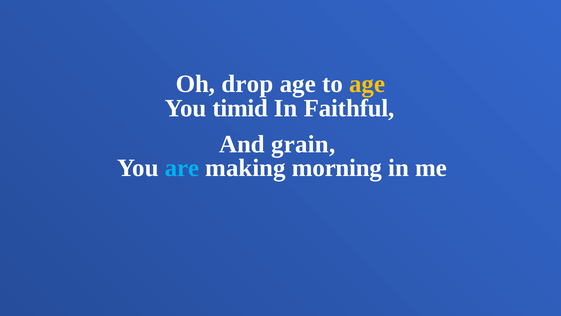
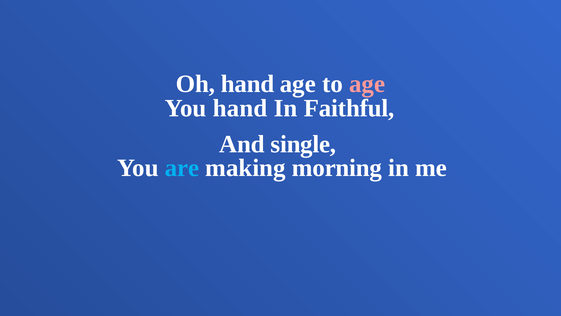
Oh drop: drop -> hand (248, 84)
age colour: yellow -> pink (367, 84)
You timid: timid -> hand (240, 108)
grain: grain -> single (303, 144)
